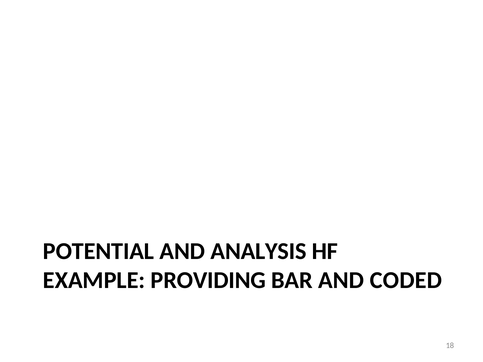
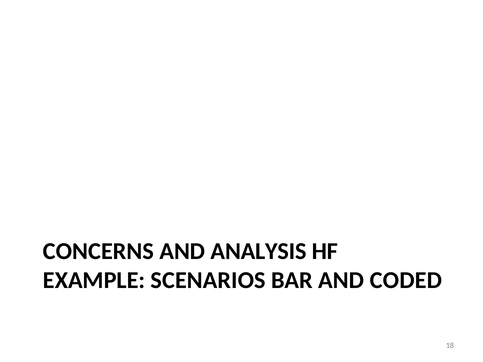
POTENTIAL: POTENTIAL -> CONCERNS (98, 251)
PROVIDING: PROVIDING -> SCENARIOS (208, 280)
